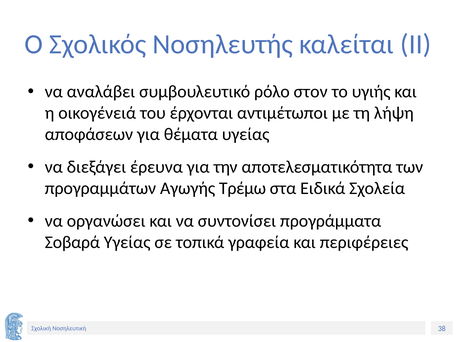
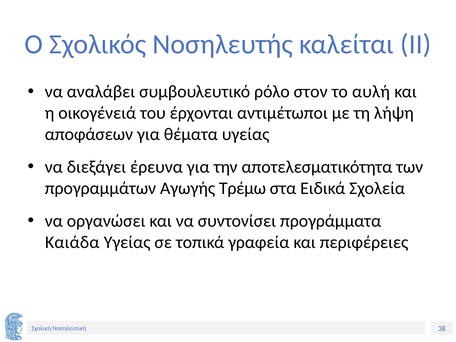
υγιής: υγιής -> αυλή (371, 92)
Σοβαρά: Σοβαρά -> Καιάδα (72, 242)
